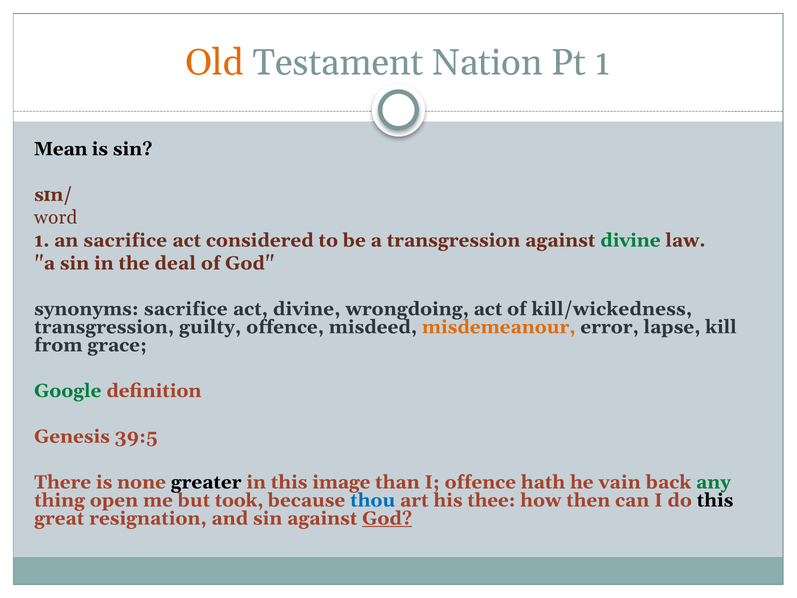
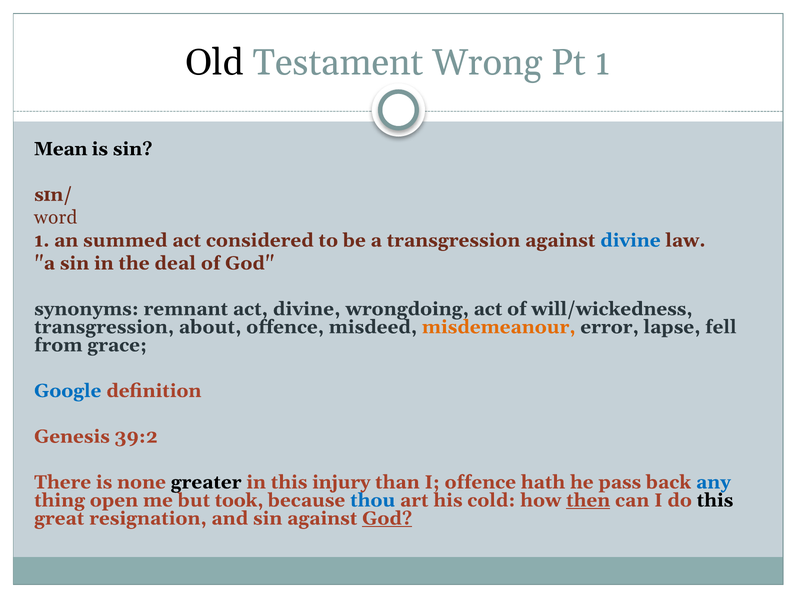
Old colour: orange -> black (215, 63)
Nation: Nation -> Wrong (487, 63)
an sacrifice: sacrifice -> summed (125, 240)
divine colour: green -> blue (630, 240)
synonyms sacrifice: sacrifice -> remnant (186, 309)
kill/wickedness: kill/wickedness -> will/wickedness (612, 309)
guilty: guilty -> about (210, 327)
kill: kill -> fell (721, 327)
Google colour: green -> blue (68, 391)
39:5: 39:5 -> 39:2 (136, 436)
image: image -> injury (341, 482)
vain: vain -> pass (620, 482)
any colour: green -> blue (713, 482)
thee: thee -> cold (491, 500)
then underline: none -> present (588, 500)
